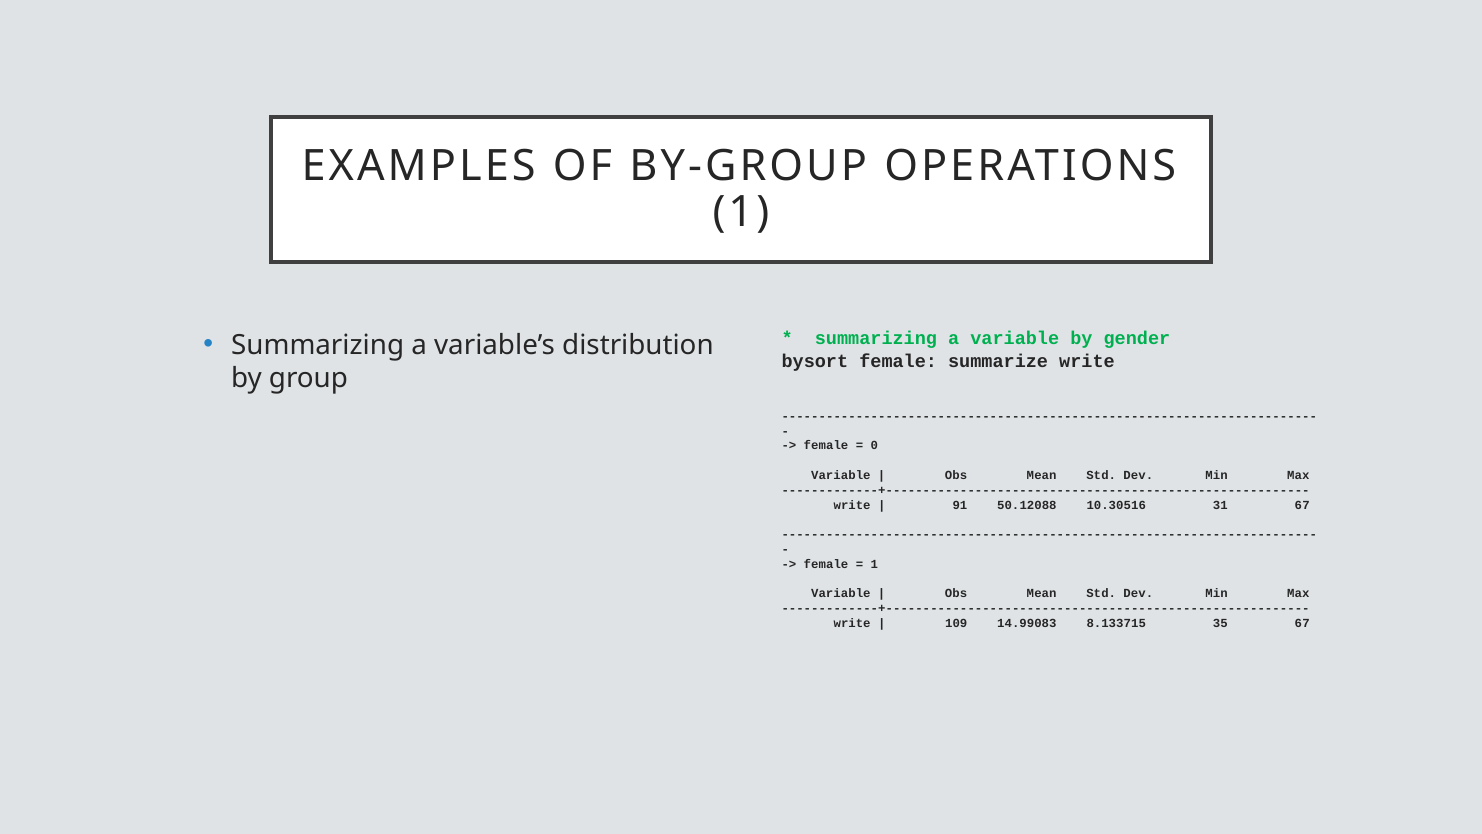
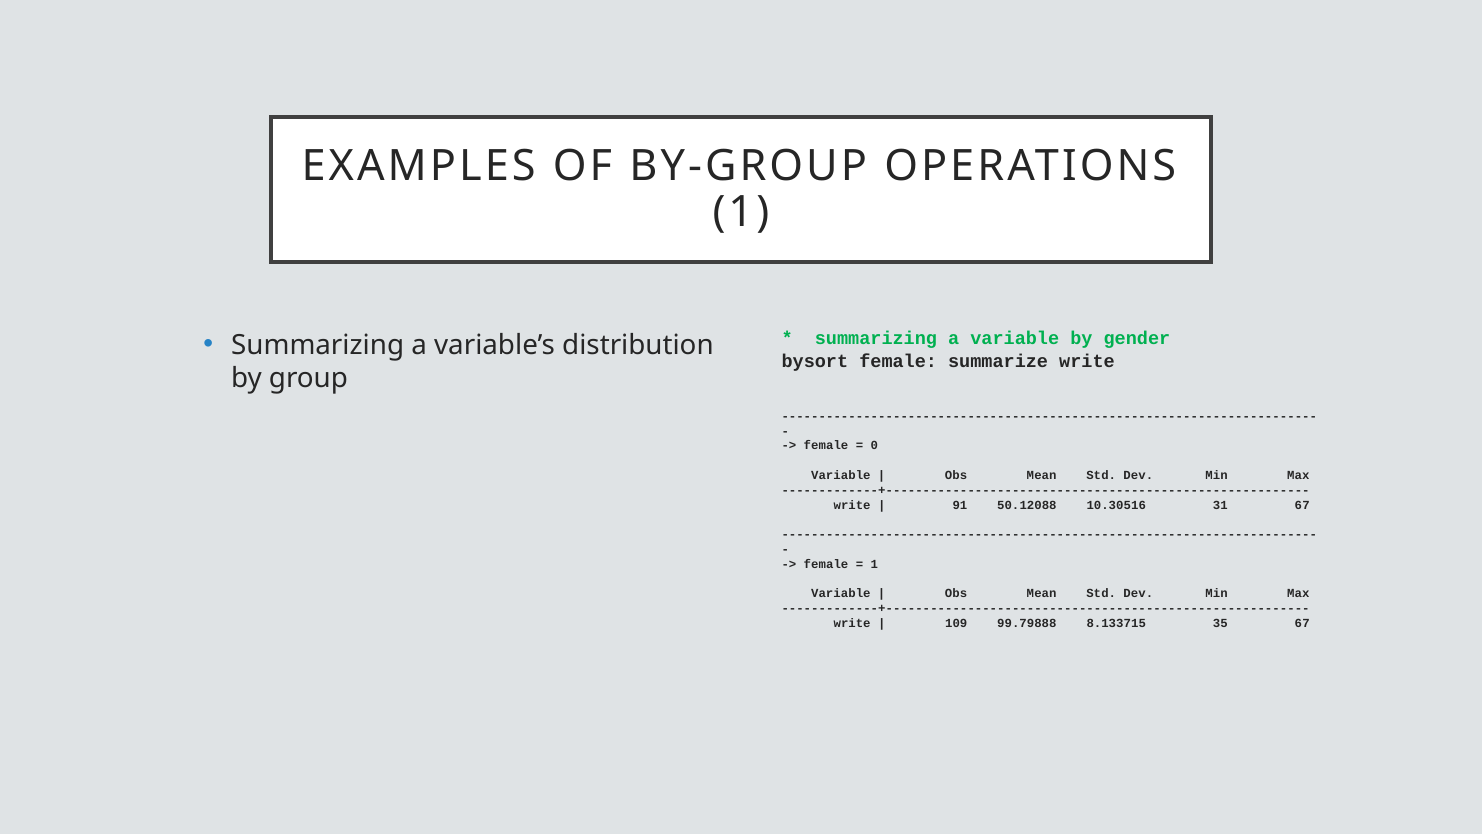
14.99083: 14.99083 -> 99.79888 (1027, 623)
